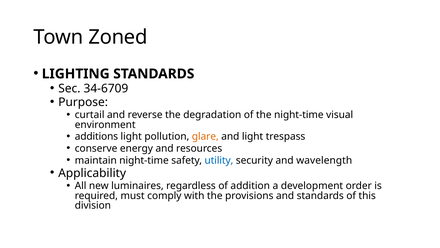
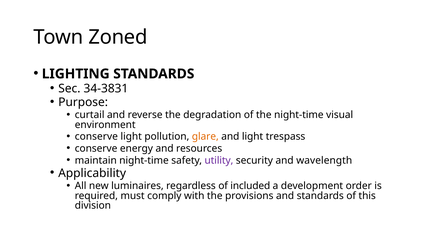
34-6709: 34-6709 -> 34-3831 (106, 88)
additions: additions -> conserve (96, 136)
utility colour: blue -> purple (219, 160)
addition: addition -> included (250, 186)
